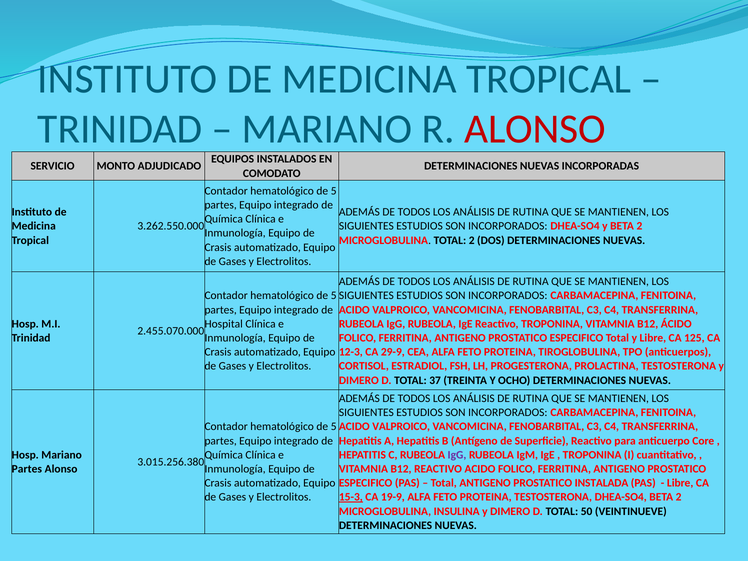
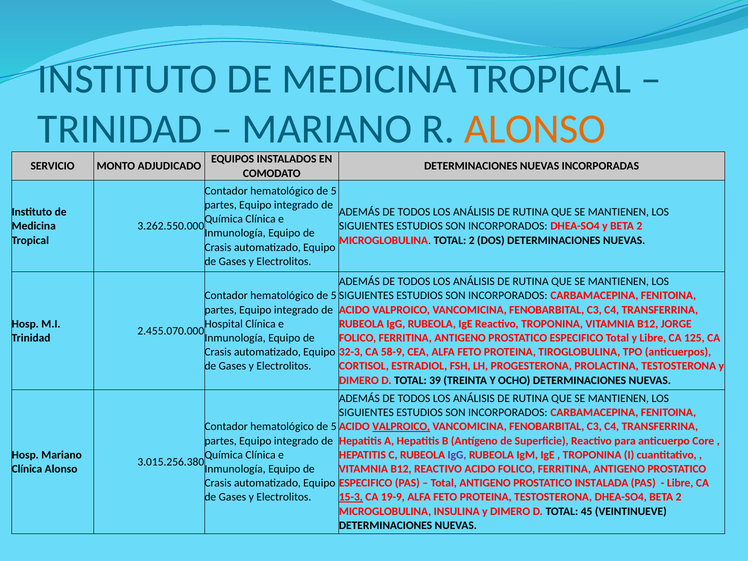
ALONSO colour: red -> orange (535, 129)
ÁCIDO: ÁCIDO -> JORGE (676, 324)
12-3: 12-3 -> 32-3 (351, 352)
29-9: 29-9 -> 58-9 (393, 352)
37: 37 -> 39 (435, 380)
VALPROICO underline: none -> present (401, 427)
Partes: Partes -> Clínica (27, 469)
50: 50 -> 45 (587, 511)
